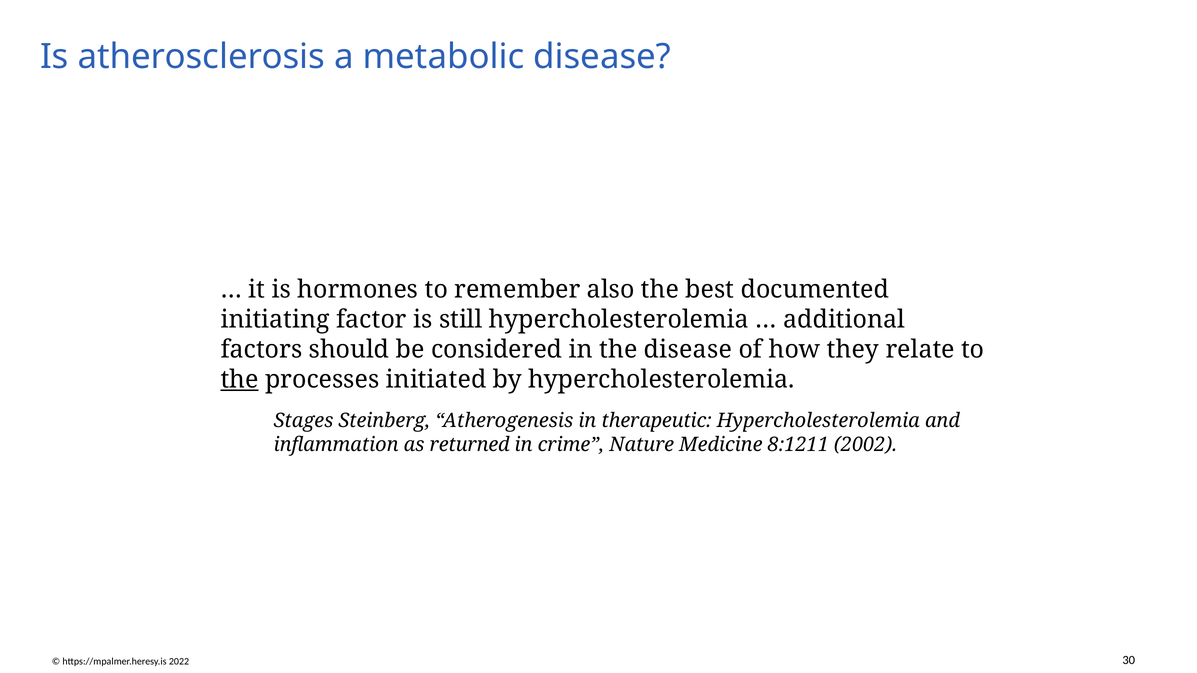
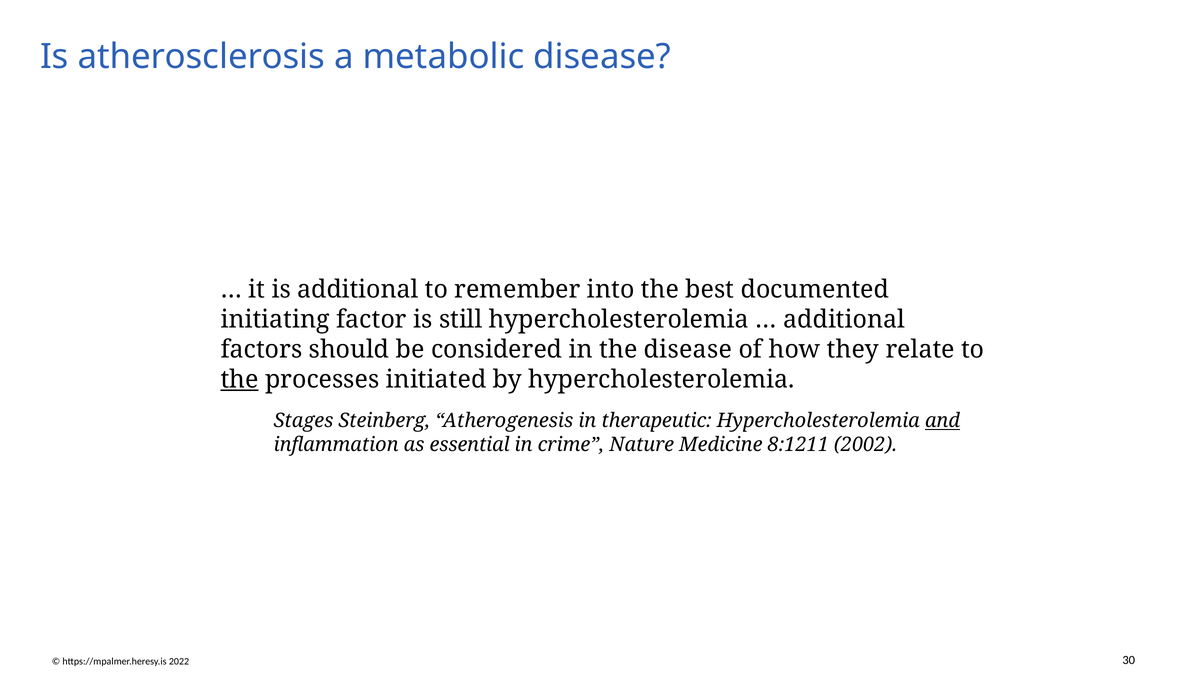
is hormones: hormones -> additional (358, 290)
also: also -> into (611, 290)
and underline: none -> present (942, 421)
returned: returned -> essential (470, 445)
